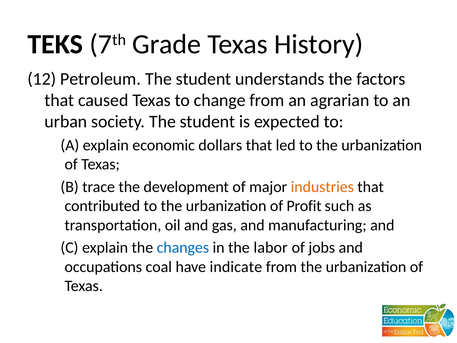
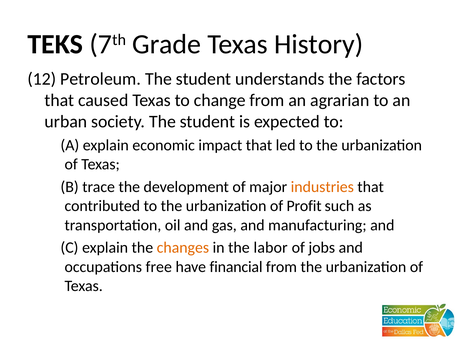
dollars: dollars -> impact (220, 145)
changes colour: blue -> orange (183, 248)
coal: coal -> free (159, 267)
indicate: indicate -> financial (236, 267)
